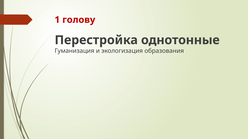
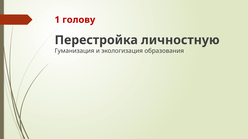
однотонные: однотонные -> личностную (180, 40)
